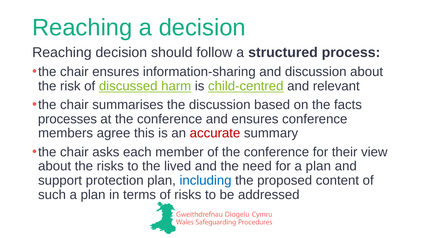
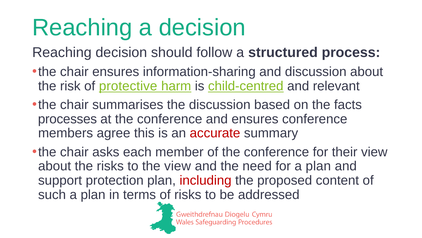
discussed: discussed -> protective (128, 86)
the lived: lived -> view (178, 166)
including colour: blue -> red (206, 180)
